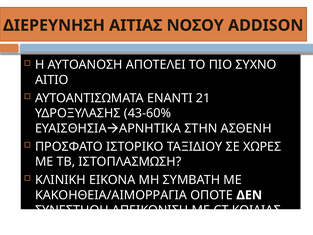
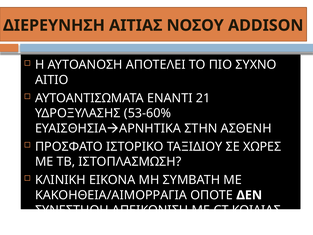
43-60%: 43-60% -> 53-60% (148, 113)
